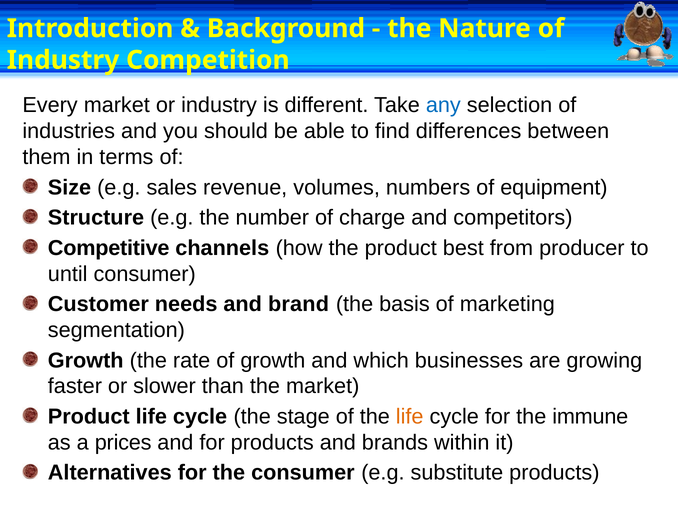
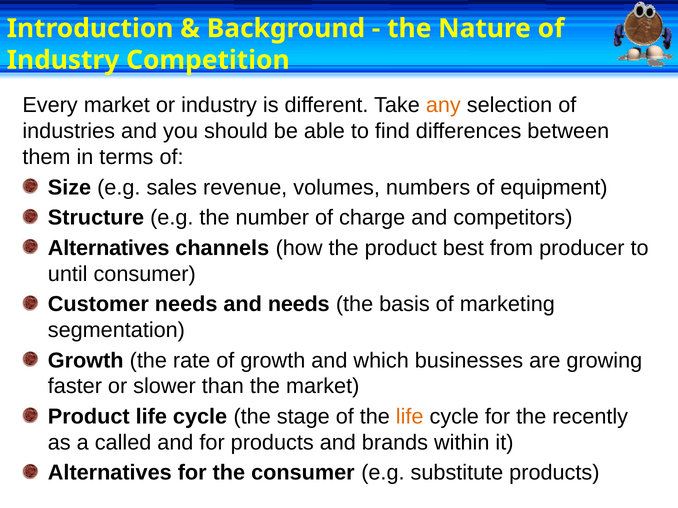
any colour: blue -> orange (443, 105)
Competitive: Competitive -> Alternatives (109, 248)
and brand: brand -> needs (299, 304)
immune: immune -> recently (590, 417)
prices: prices -> called (123, 443)
